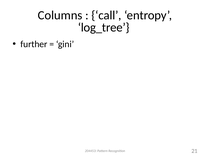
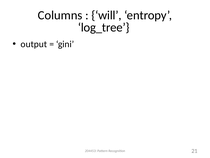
call: call -> will (106, 15)
further: further -> output (34, 44)
